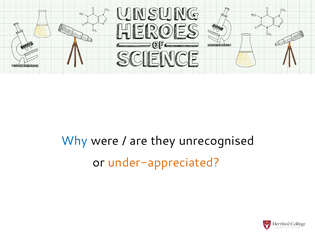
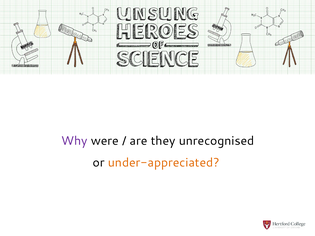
Why colour: blue -> purple (74, 141)
